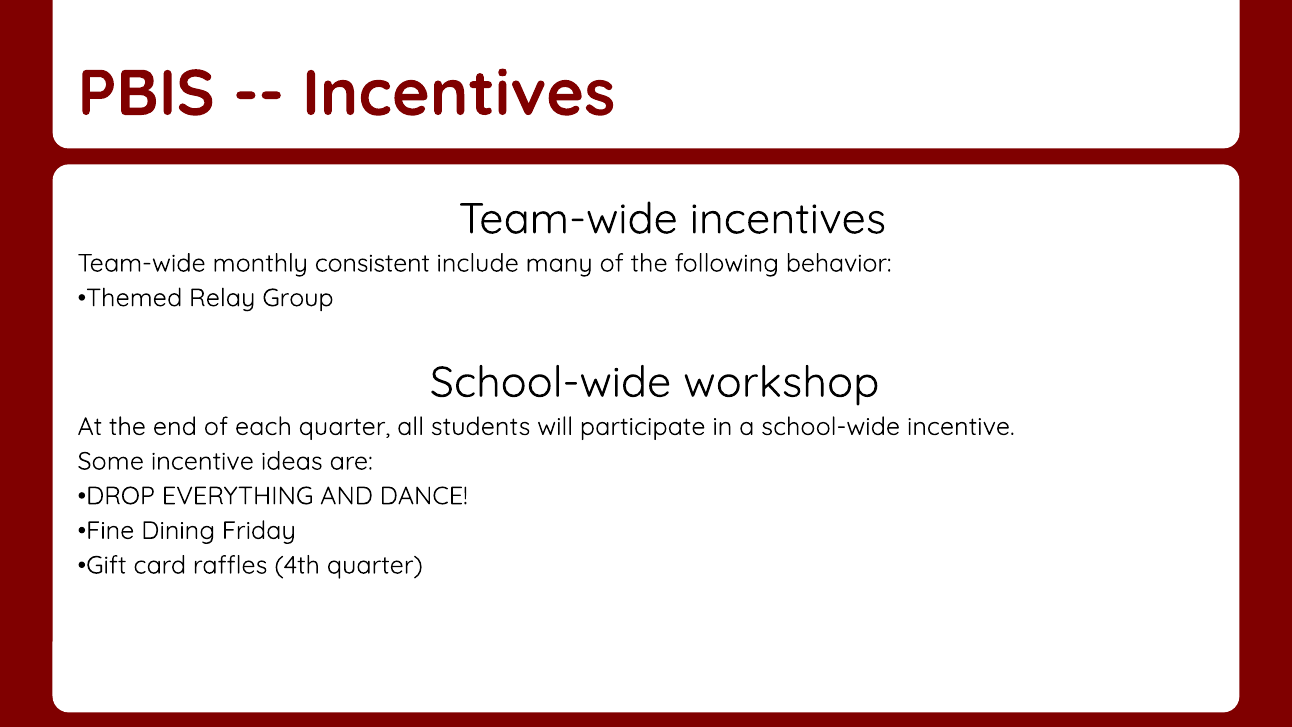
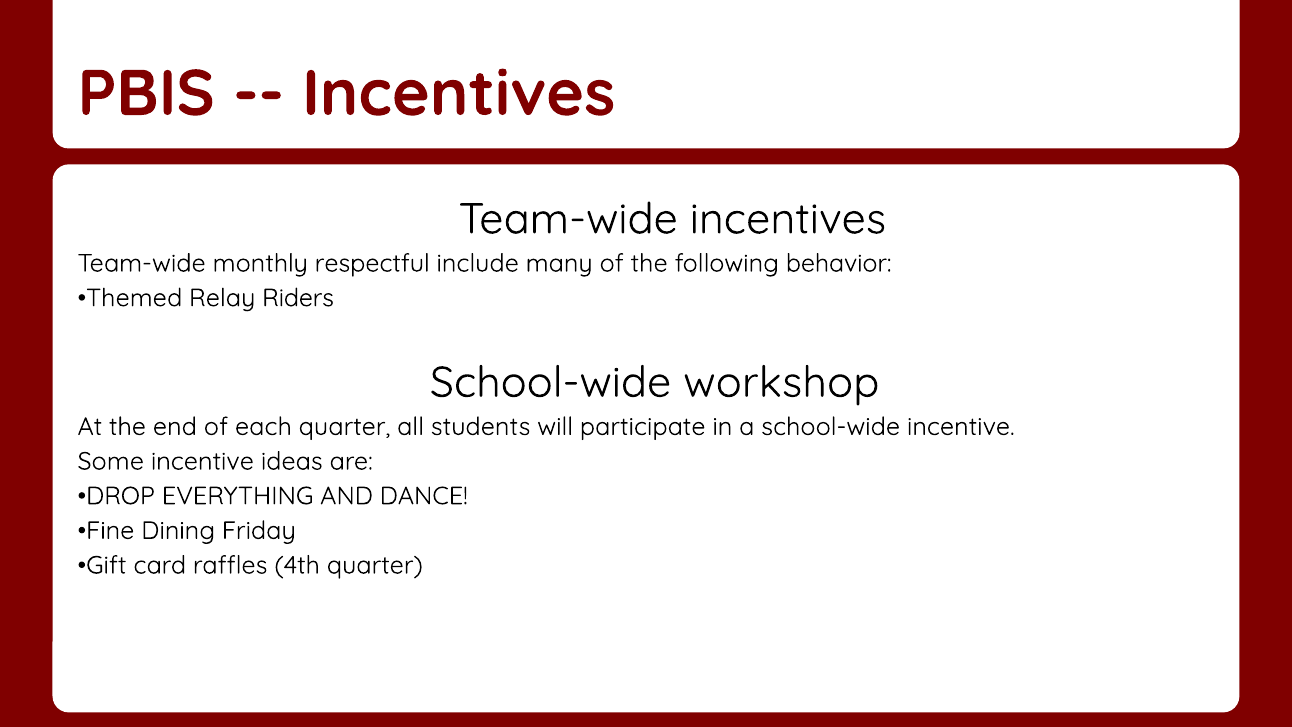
consistent: consistent -> respectful (372, 263)
Group: Group -> Riders (298, 298)
